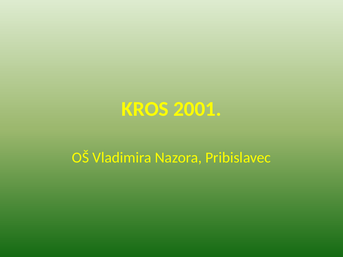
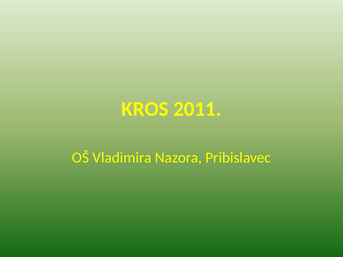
2001: 2001 -> 2011 (197, 109)
